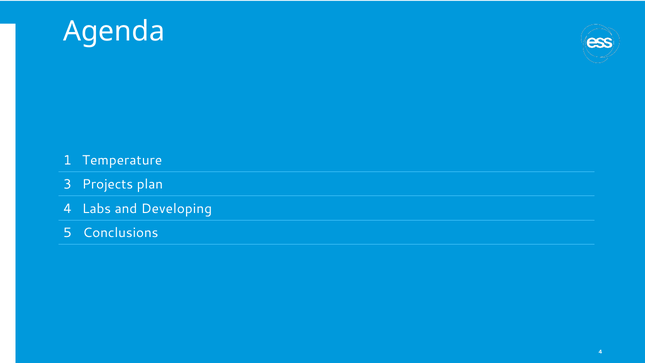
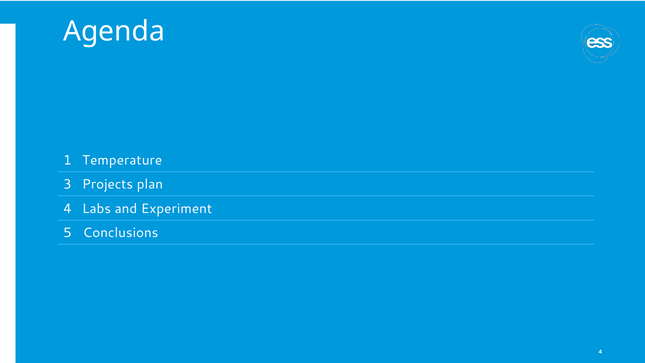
Developing: Developing -> Experiment (177, 209)
